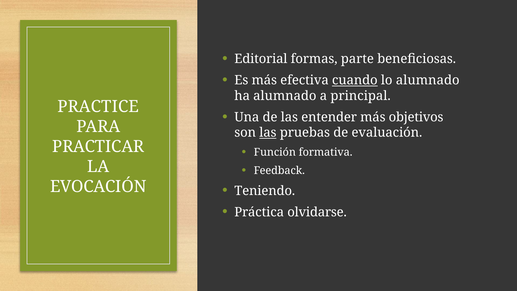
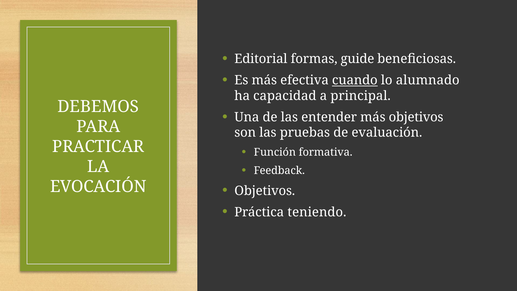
parte: parte -> guide (357, 59)
ha alumnado: alumnado -> capacidad (285, 96)
PRACTICE: PRACTICE -> DEBEMOS (98, 107)
las underline: present -> none (268, 133)
Teniendo: Teniendo -> Objetivos (265, 191)
olvidarse: olvidarse -> teniendo (317, 212)
